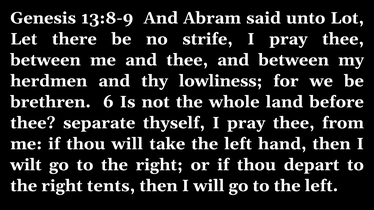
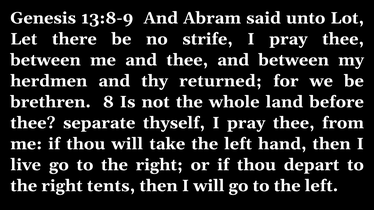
lowliness: lowliness -> returned (221, 81)
6: 6 -> 8 (108, 102)
wilt: wilt -> live (26, 165)
